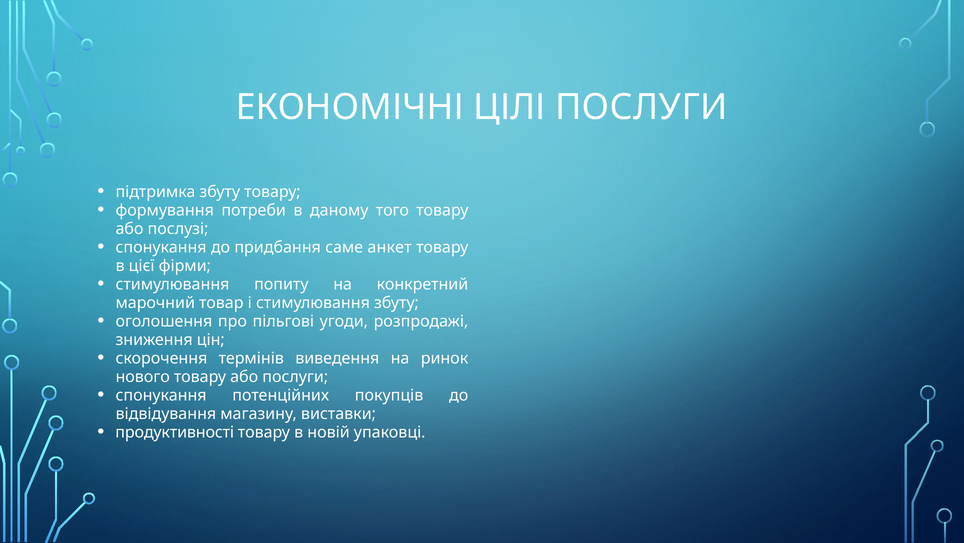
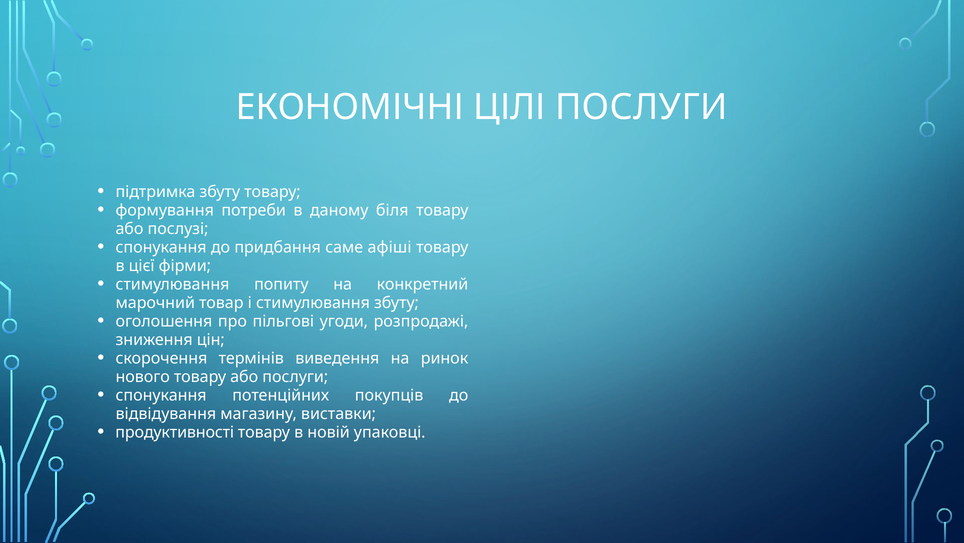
того: того -> біля (392, 210)
анкет: анкет -> афіші (390, 247)
